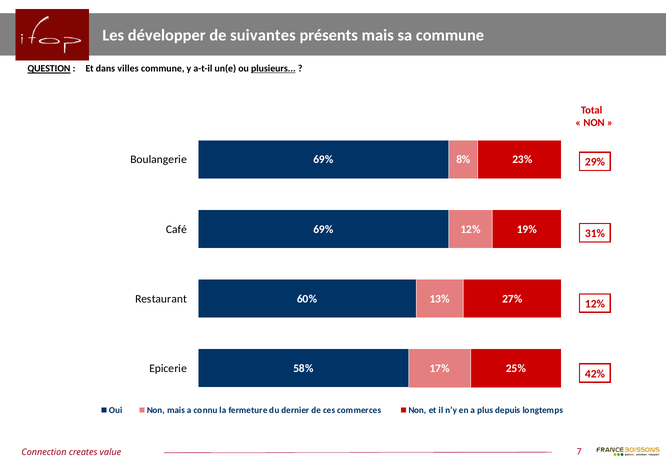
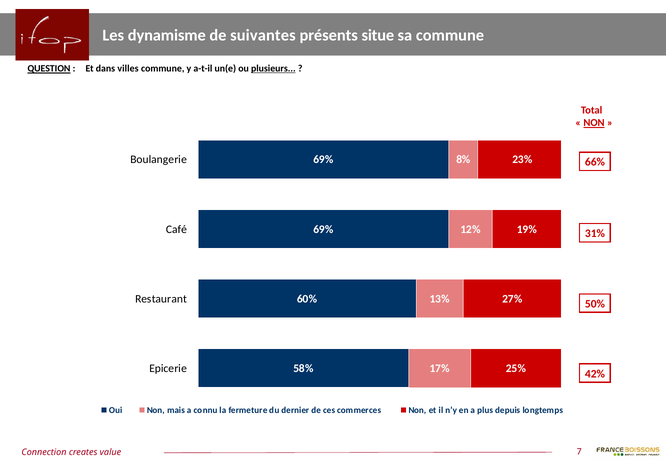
développer: développer -> dynamisme (167, 36)
présents mais: mais -> situe (378, 36)
NON underline: none -> present (594, 123)
29%: 29% -> 66% (595, 162)
12%: 12% -> 50% (595, 304)
